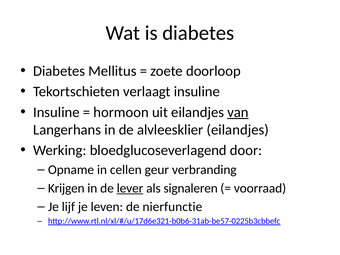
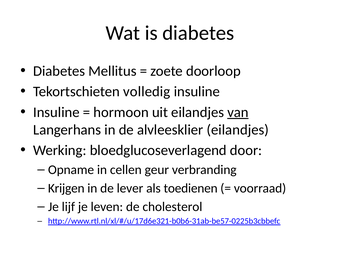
verlaagt: verlaagt -> volledig (147, 92)
lever underline: present -> none (130, 188)
signaleren: signaleren -> toedienen (191, 188)
nierfunctie: nierfunctie -> cholesterol (172, 207)
